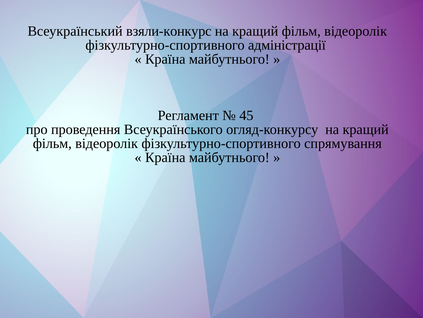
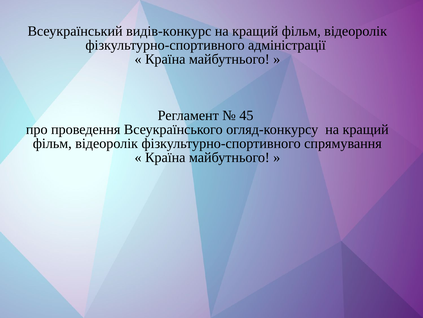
взяли-конкурс: взяли-конкурс -> видів-конкурс (169, 31)
